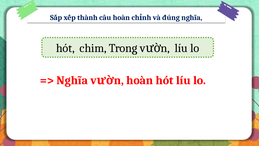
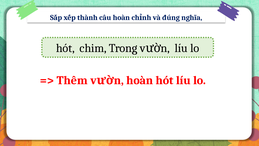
Nghĩa: Nghĩa -> Thêm (72, 80)
